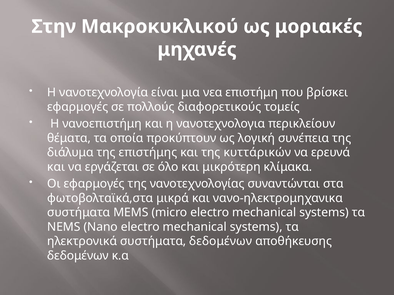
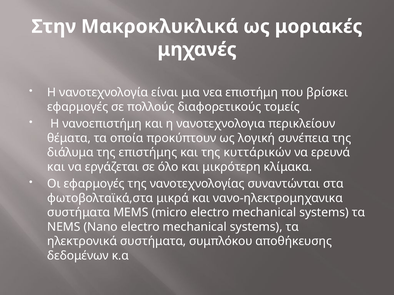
Μακροκυκλικού: Μακροκυκλικού -> Μακροκλυκλικά (160, 27)
συστήματα δεδομένων: δεδομένων -> συμπλόκου (221, 242)
